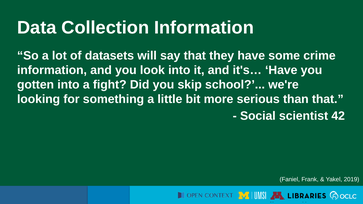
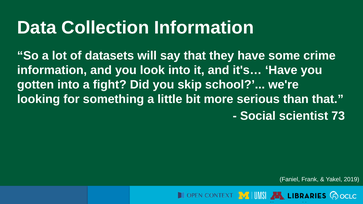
42: 42 -> 73 (338, 116)
